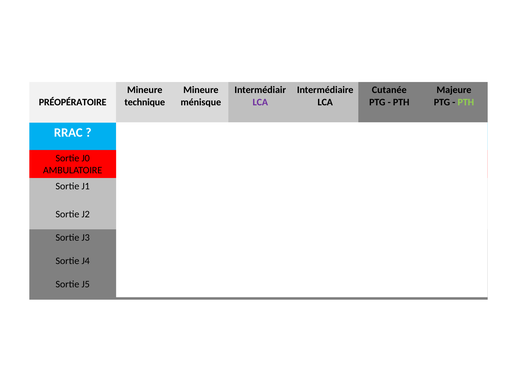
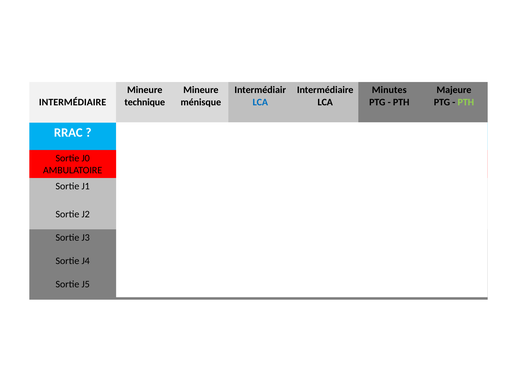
Cutanée: Cutanée -> Minutes (389, 90)
PRÉOPÉRATOIRE: PRÉOPÉRATOIRE -> INTERMÉDIAIRE (73, 102)
LCA colour: purple -> blue (260, 102)
